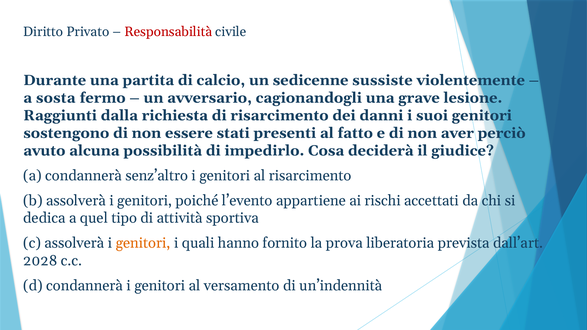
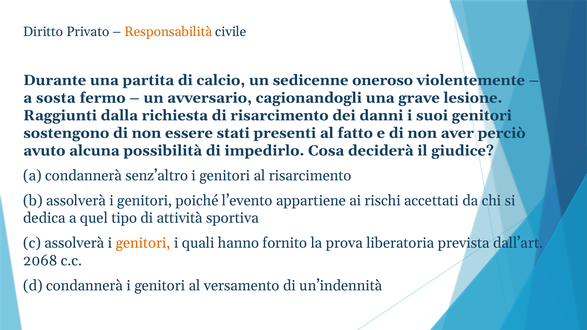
Responsabilità colour: red -> orange (168, 32)
sussiste: sussiste -> oneroso (383, 80)
2028: 2028 -> 2068 (40, 261)
